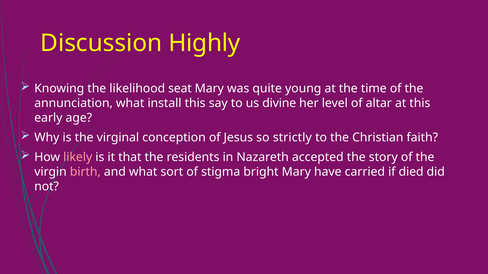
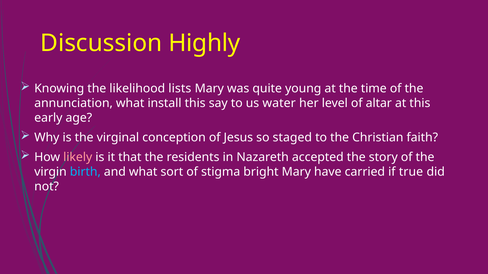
seat: seat -> lists (180, 89)
divine: divine -> water (279, 103)
strictly: strictly -> staged (292, 138)
birth colour: pink -> light blue (85, 172)
died: died -> true (411, 172)
